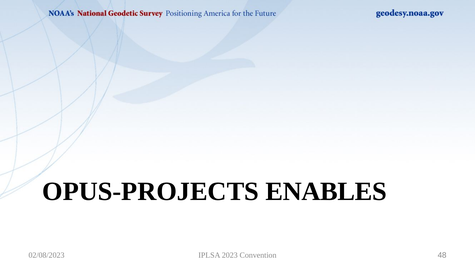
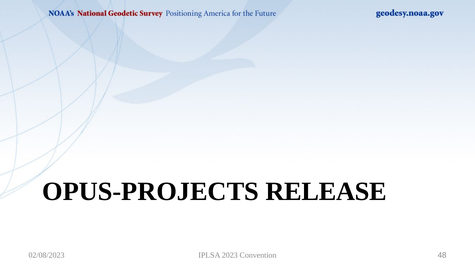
ENABLES: ENABLES -> RELEASE (326, 192)
